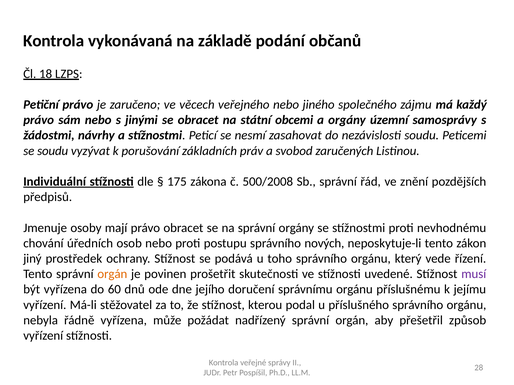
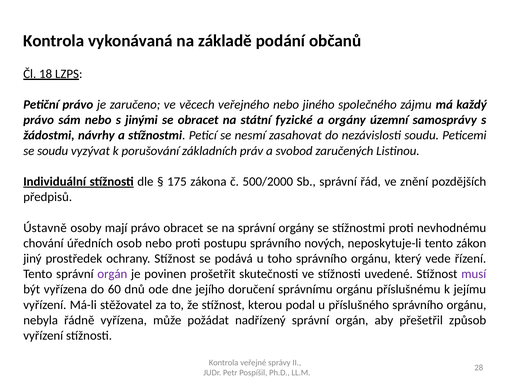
obcemi: obcemi -> fyzické (294, 120)
500/2008: 500/2008 -> 500/2000 (268, 182)
Jmenuje: Jmenuje -> Ústavně (45, 228)
orgán colour: orange -> purple (112, 274)
